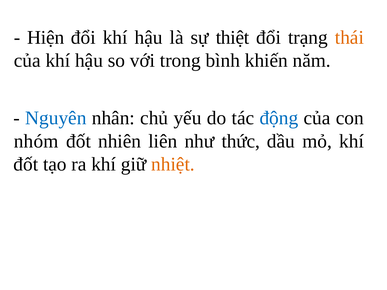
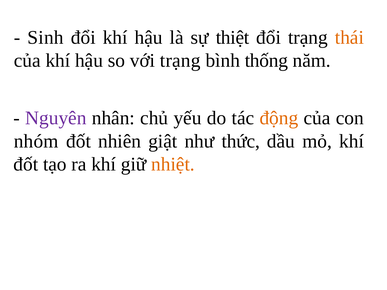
Hiện: Hiện -> Sinh (46, 37)
với trong: trong -> trạng (180, 61)
khiến: khiến -> thống (266, 61)
Nguyên colour: blue -> purple (56, 118)
động colour: blue -> orange (279, 118)
liên: liên -> giật (163, 141)
